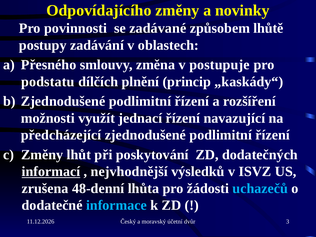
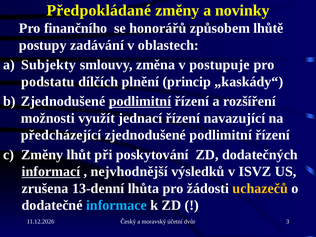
Odpovídajícího: Odpovídajícího -> Předpokládané (99, 10)
povinnosti: povinnosti -> finančního (76, 28)
zadávané: zadávané -> honorářů (158, 28)
Přesného: Přesného -> Subjekty (49, 65)
podlimitní underline: none -> present (140, 101)
48-denní: 48-denní -> 13-denní (98, 188)
uchazečů colour: light blue -> yellow (260, 188)
